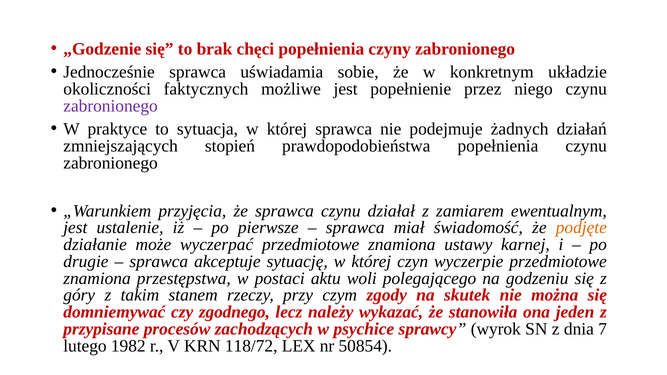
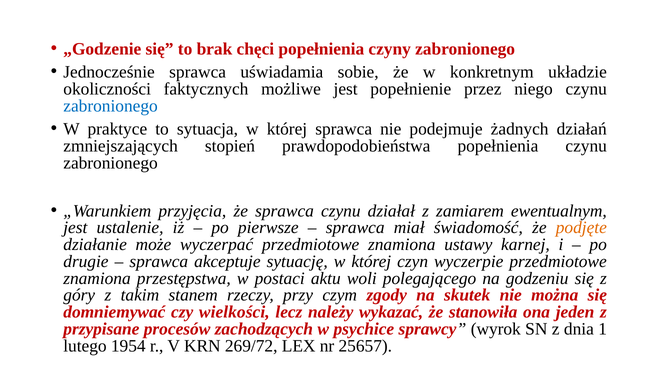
zabronionego colour: purple -> blue (111, 106)
zgodnego: zgodnego -> wielkości (234, 312)
7: 7 -> 1 (603, 329)
1982: 1982 -> 1954 (128, 346)
118/72: 118/72 -> 269/72 (251, 346)
50854: 50854 -> 25657 (365, 346)
